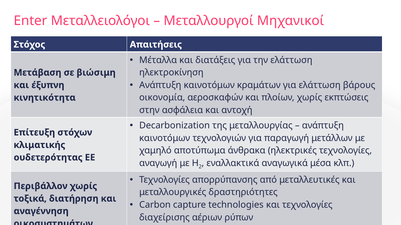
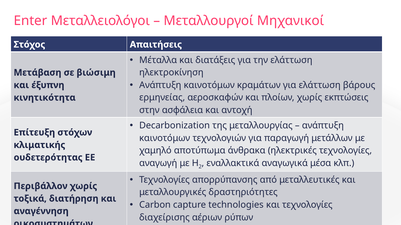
οικονομία: οικονομία -> ερμηνείας (162, 98)
